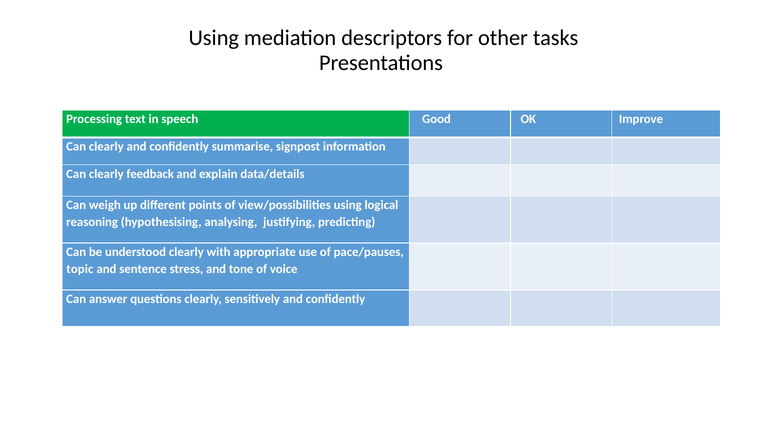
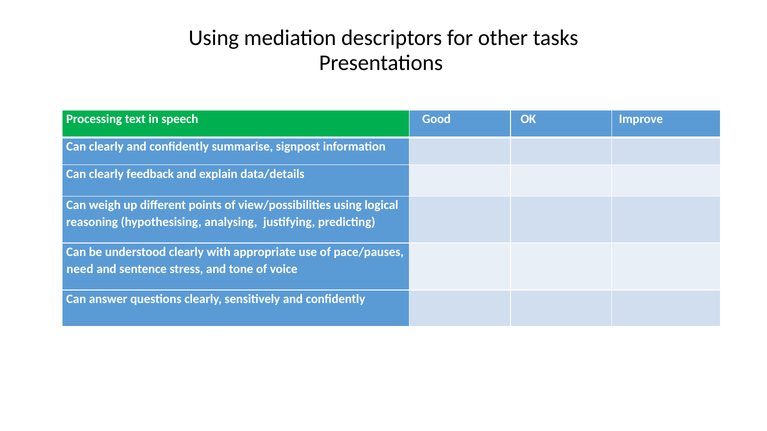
topic: topic -> need (80, 269)
